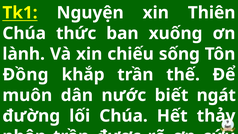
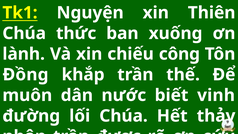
sống: sống -> công (179, 54)
ngát: ngát -> vinh (216, 95)
